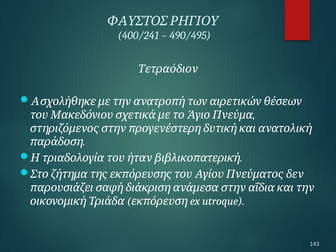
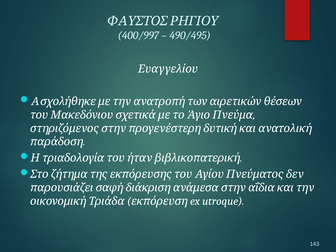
400/241: 400/241 -> 400/997 (138, 35)
Τετραόδιον: Τετραόδιον -> Ευαγγελίου (168, 69)
